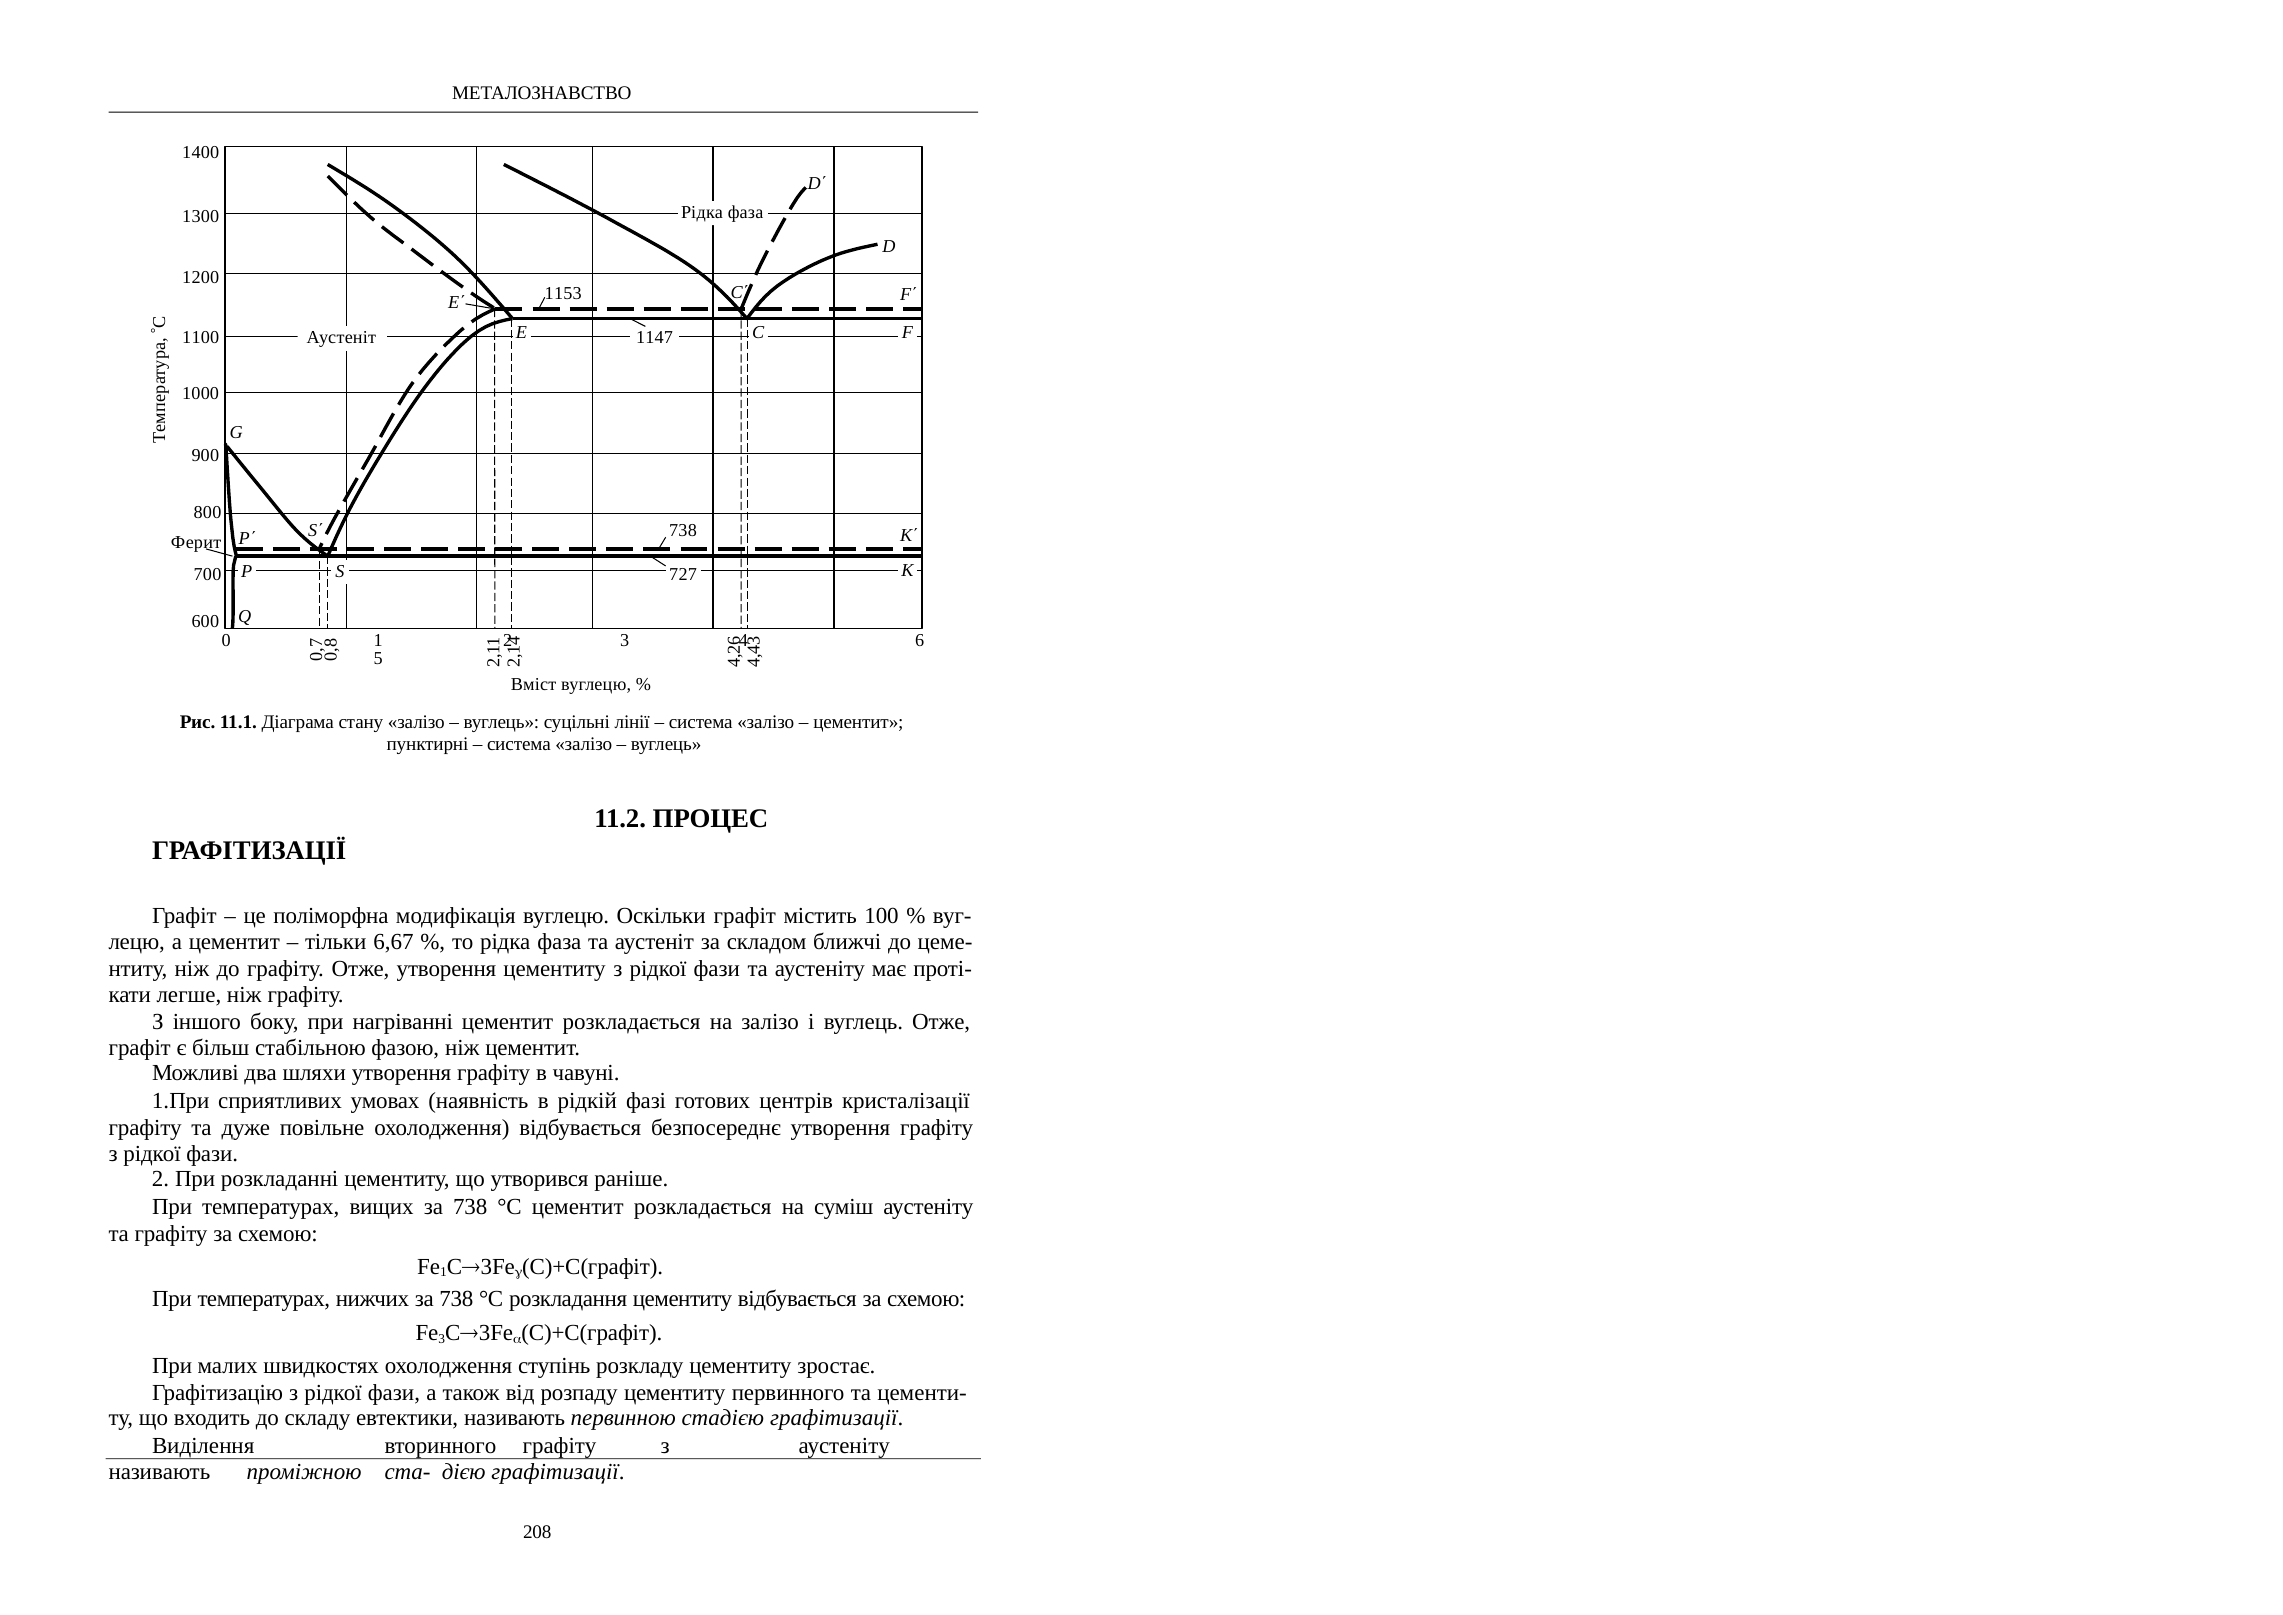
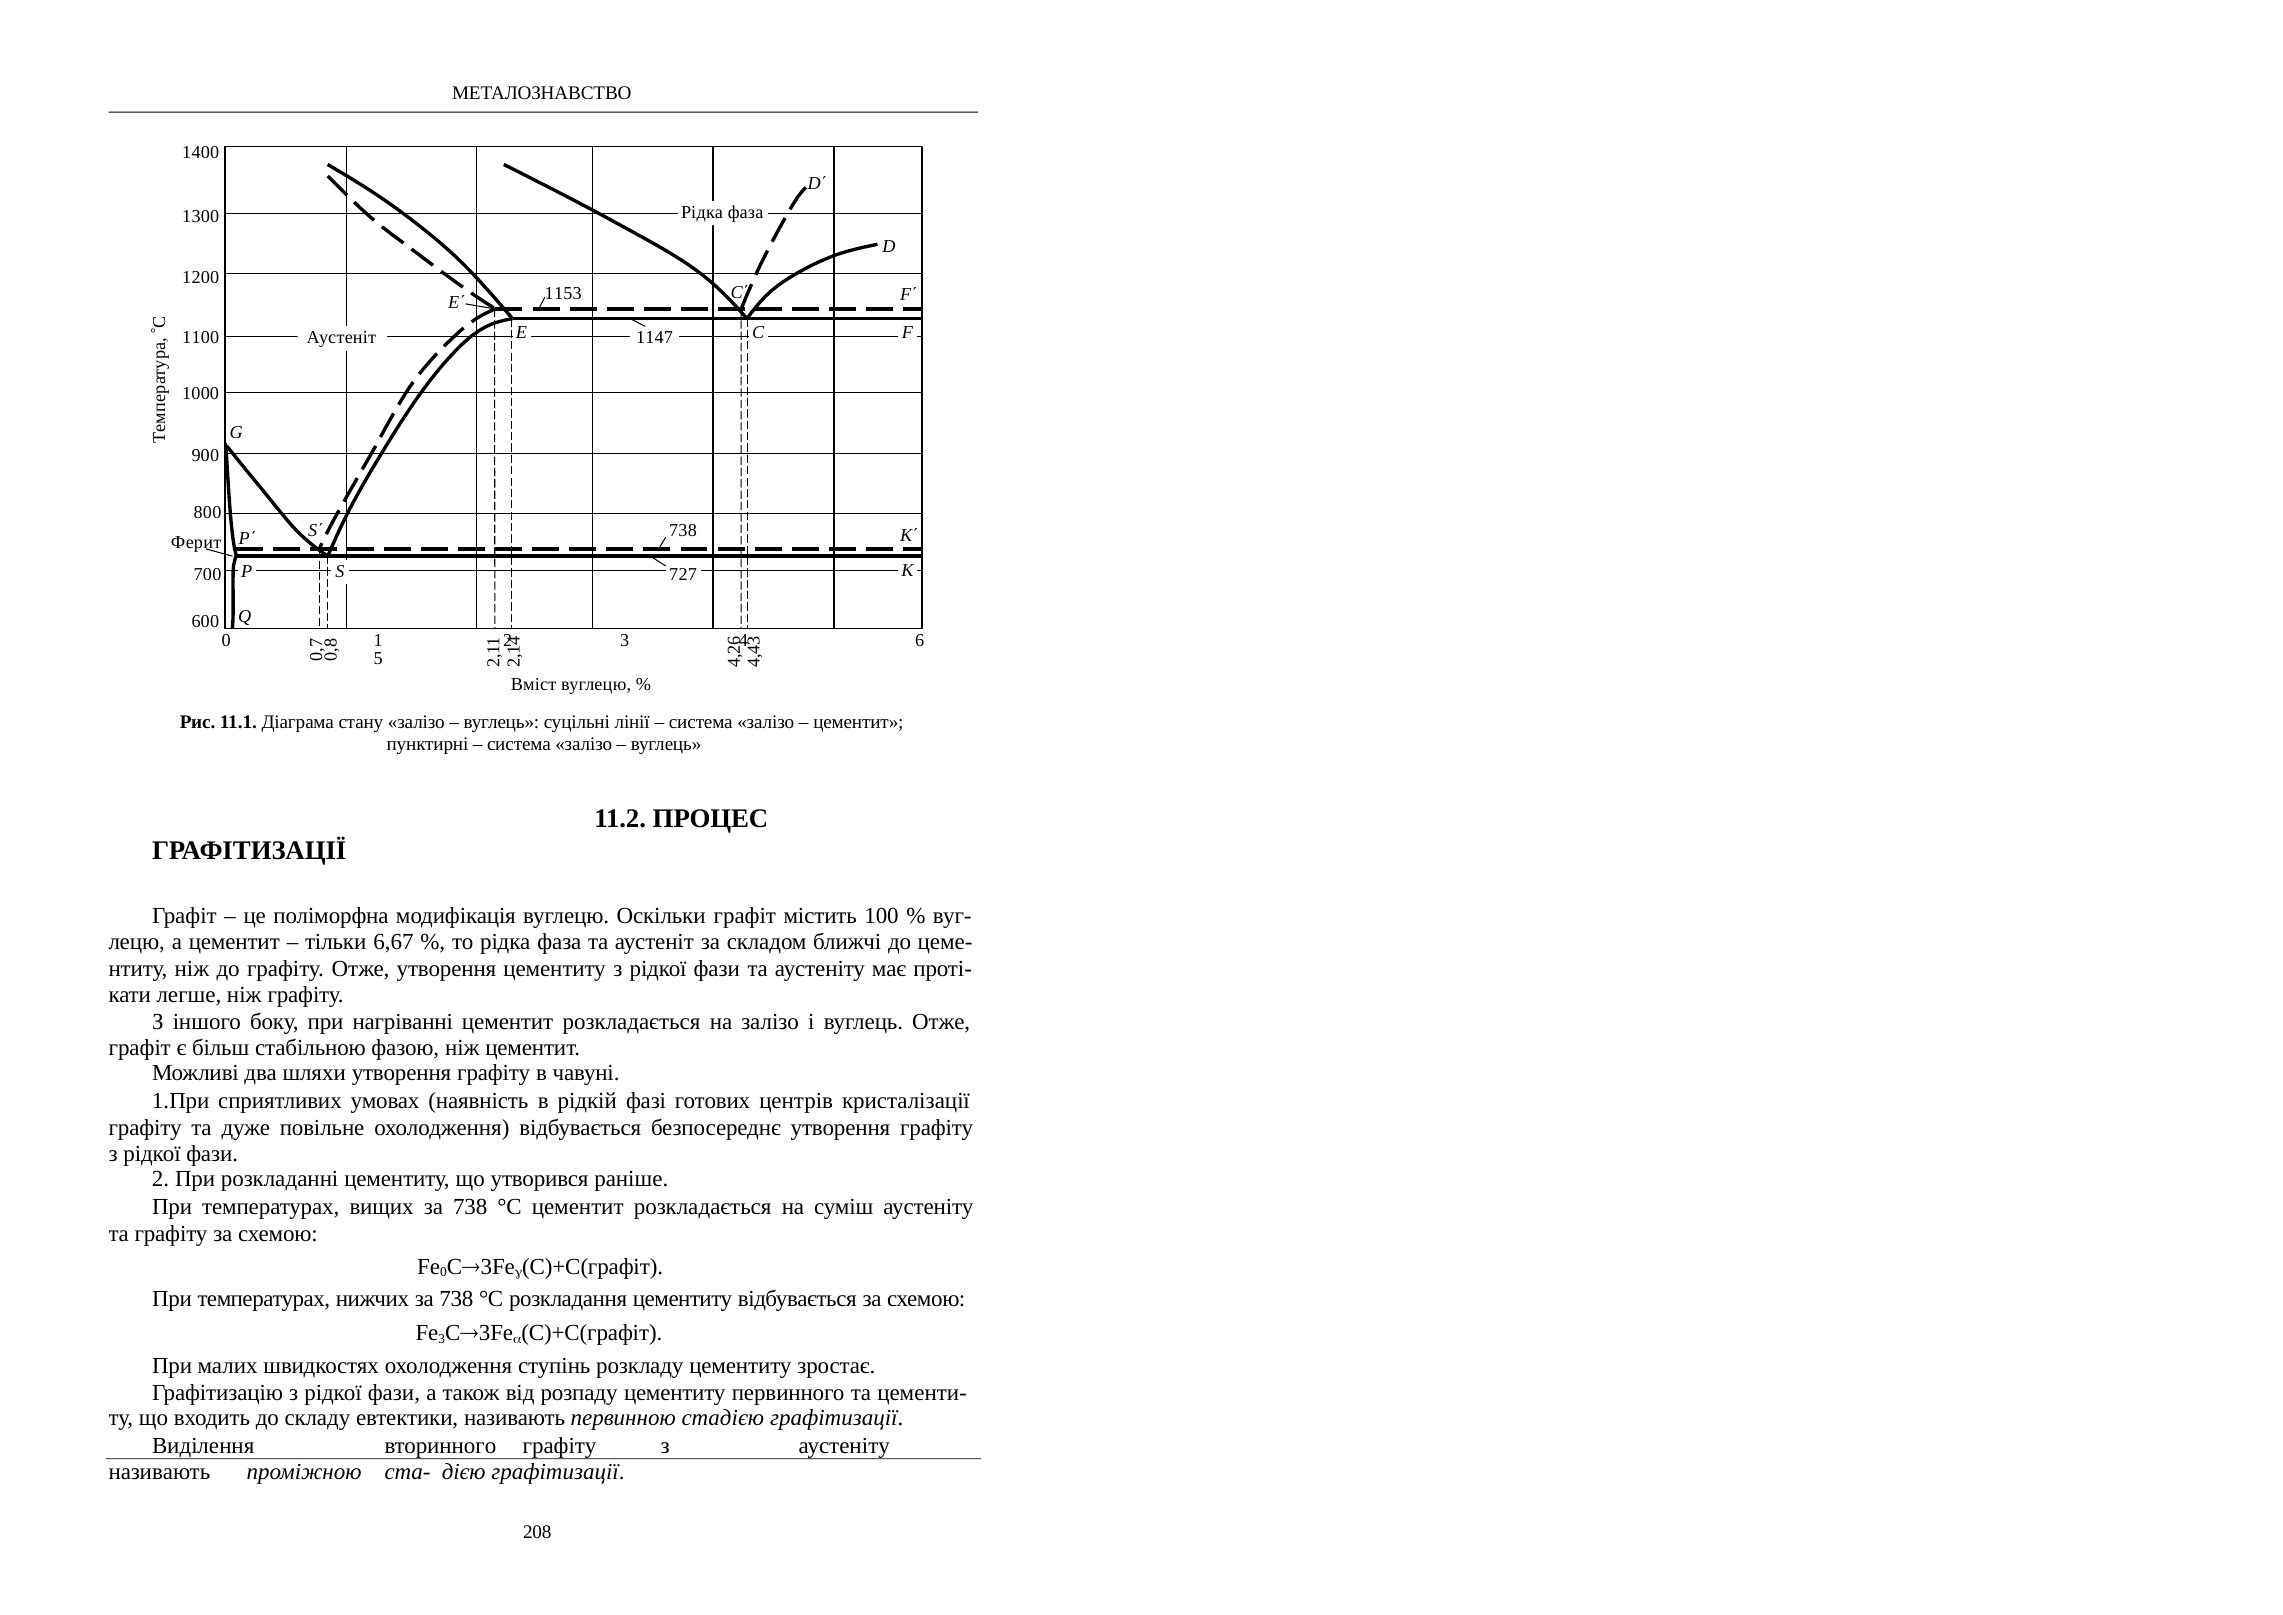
1: 1 -> 0 (443, 1272)
